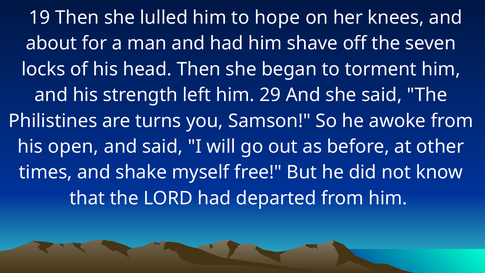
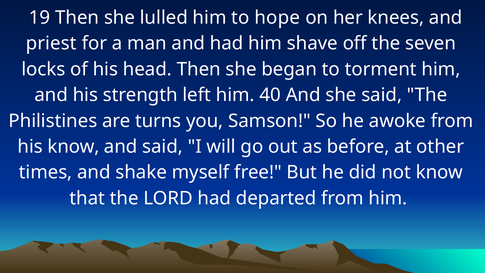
about: about -> priest (51, 43)
29: 29 -> 40 (270, 95)
his open: open -> know (73, 147)
